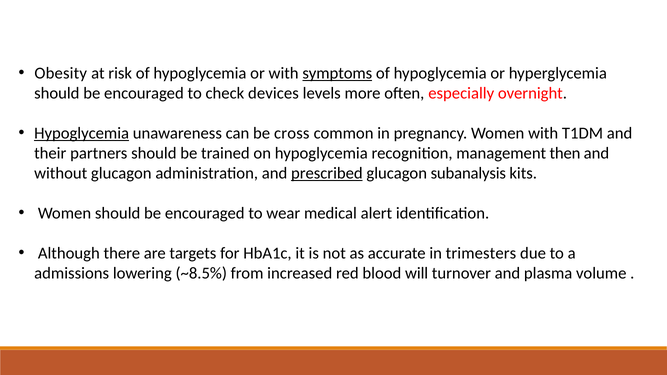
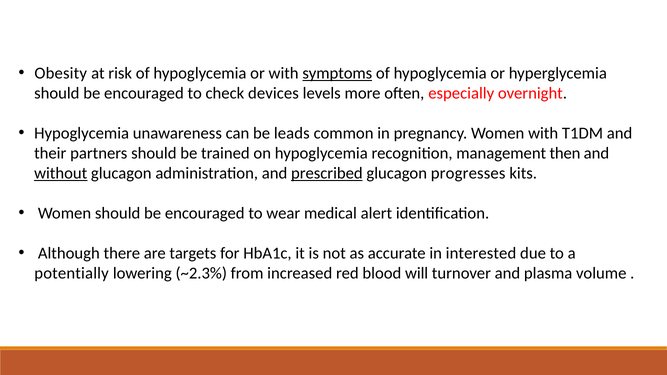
Hypoglycemia underline: present -> none (82, 133)
cross: cross -> leads (292, 133)
without underline: none -> present (61, 173)
subanalysis: subanalysis -> progresses (468, 173)
trimesters: trimesters -> interested (481, 253)
admissions: admissions -> potentially (72, 273)
~8.5%: ~8.5% -> ~2.3% (201, 273)
